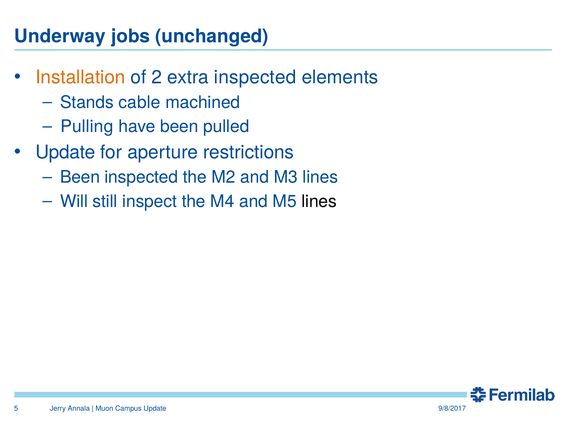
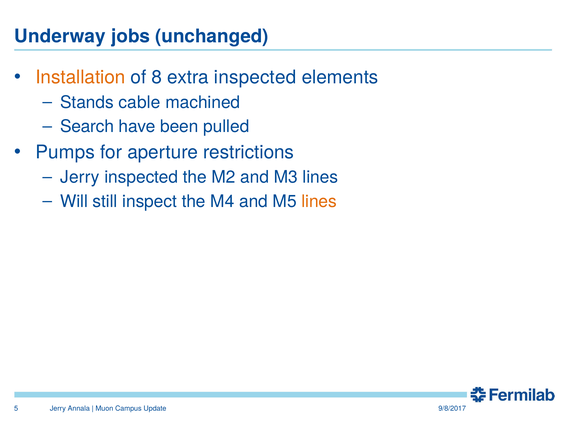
2: 2 -> 8 (157, 77)
Pulling: Pulling -> Search (87, 126)
Update: Update -> Pumps (65, 152)
Been: Been -> Jerry (80, 177)
lines colour: black -> orange (319, 201)
